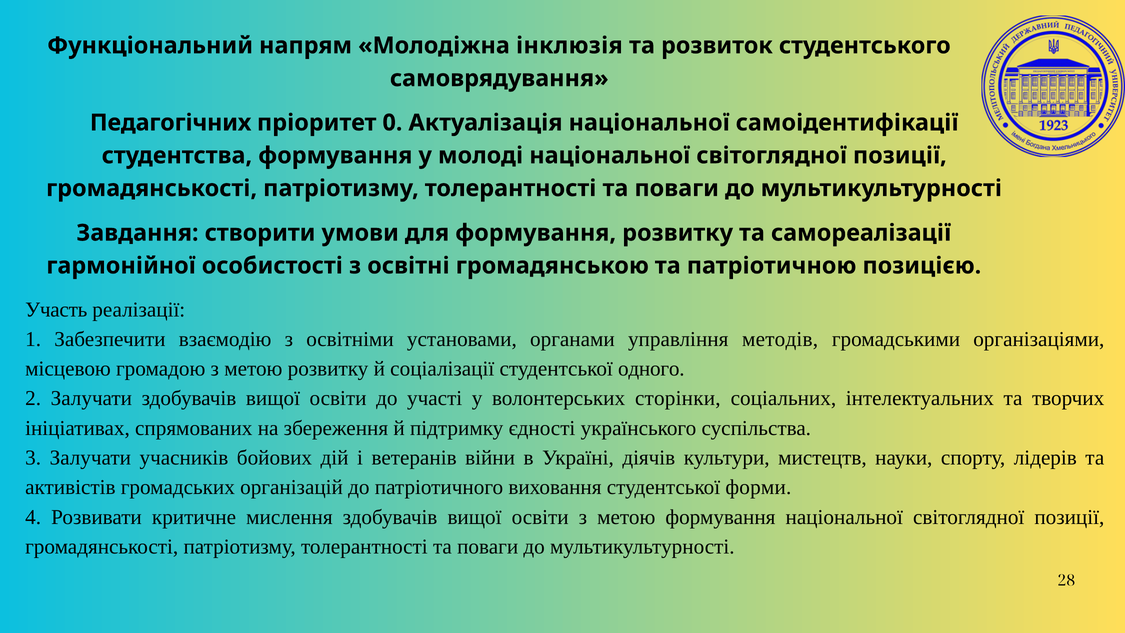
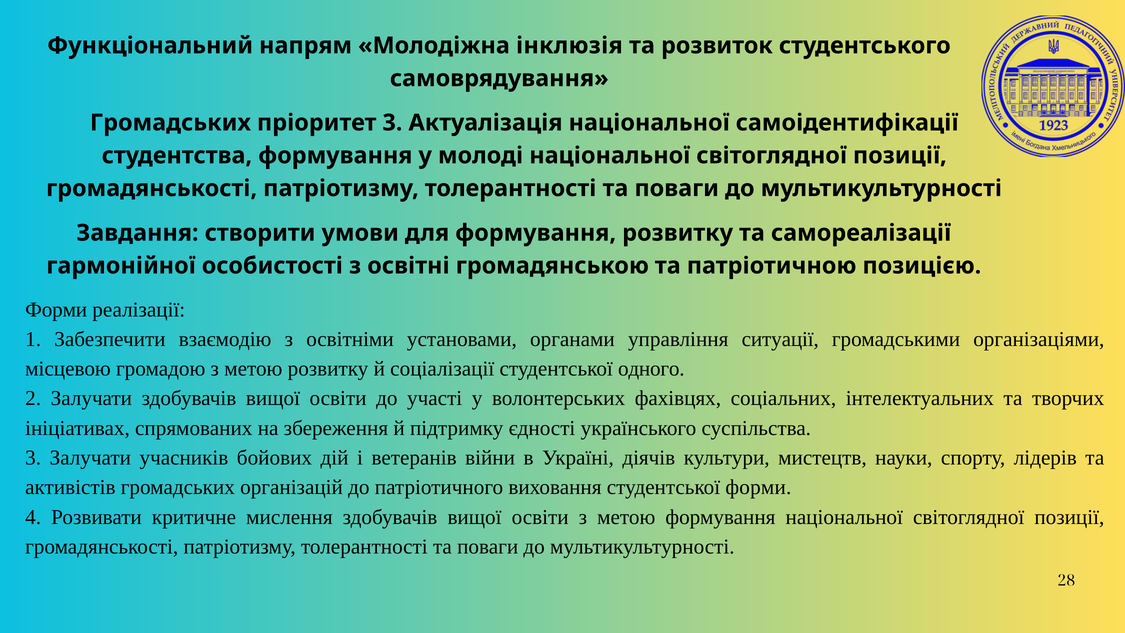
Педагогічних: Педагогічних -> Громадських (170, 123)
пріоритет 0: 0 -> 3 (392, 123)
Участь: Участь -> Форми (56, 309)
методів: методів -> ситуації (780, 339)
сторінки: сторінки -> фахівцях (678, 398)
